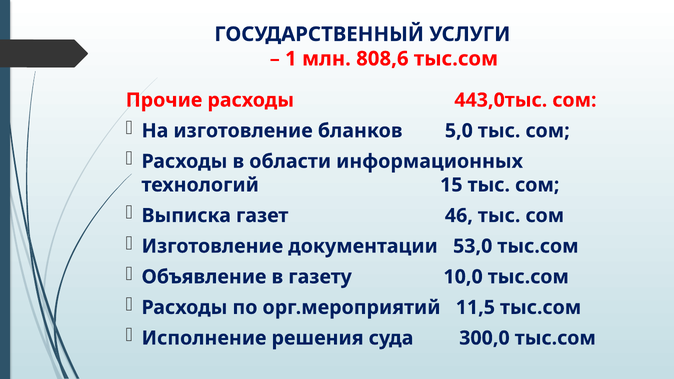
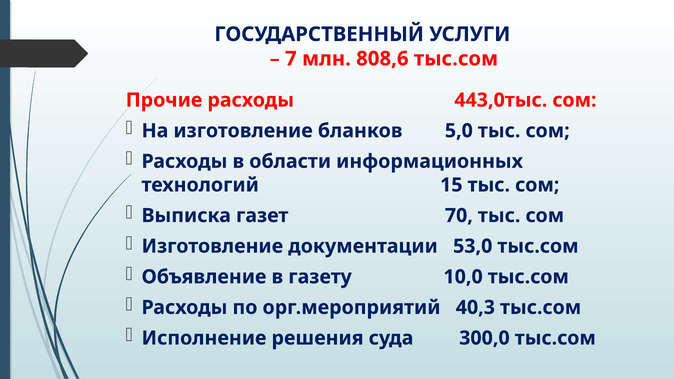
1: 1 -> 7 (291, 59)
46: 46 -> 70 (459, 216)
11,5: 11,5 -> 40,3 (475, 308)
